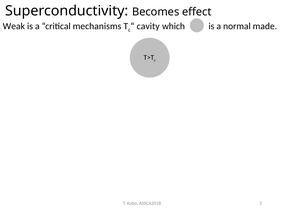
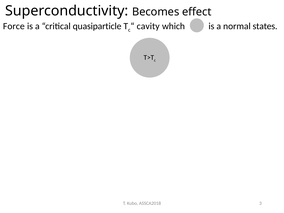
Weak: Weak -> Force (14, 26)
mechanisms: mechanisms -> quasiparticle (97, 26)
made: made -> states (265, 26)
